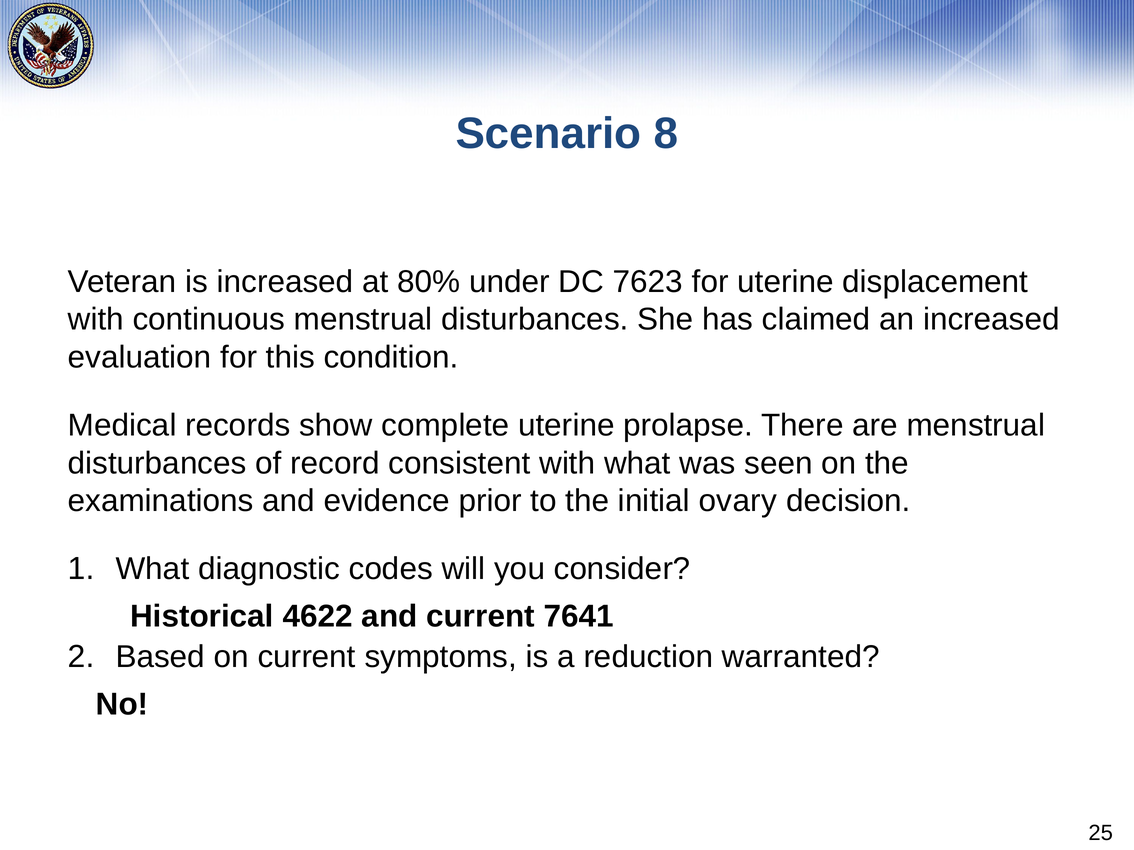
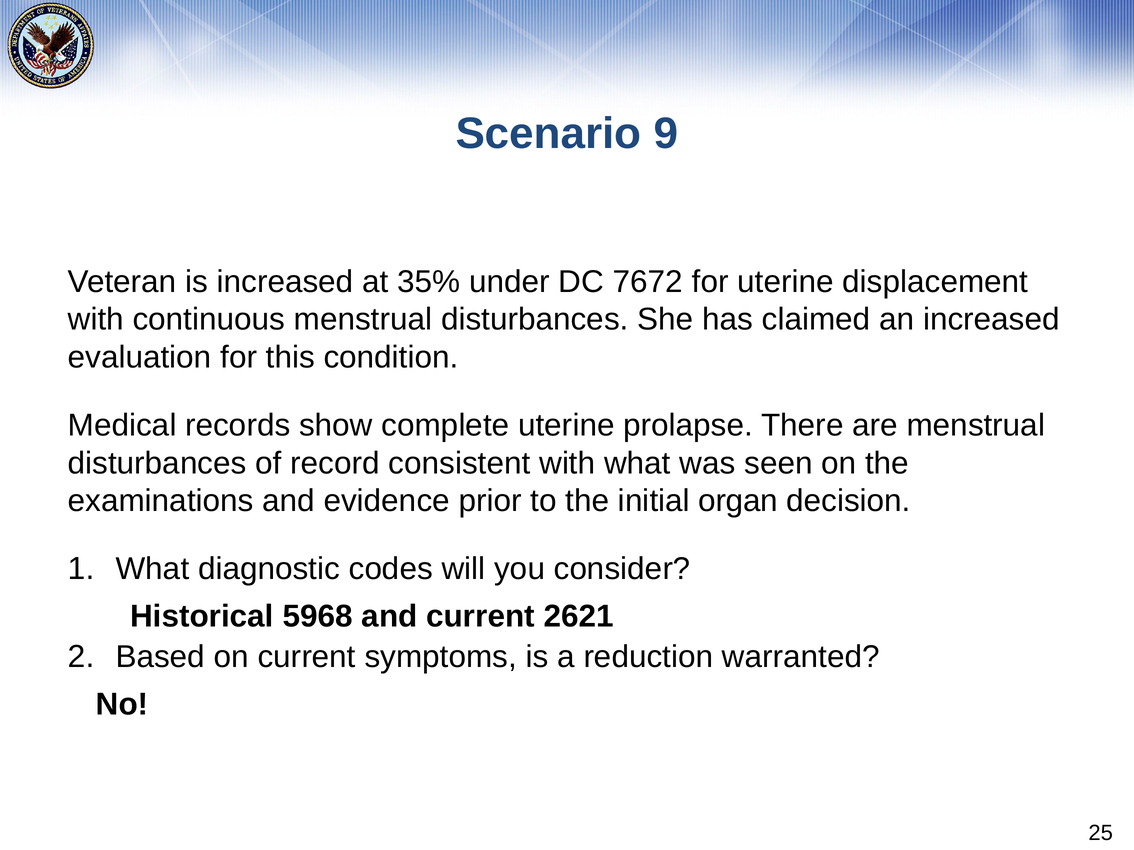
8: 8 -> 9 (666, 134)
80%: 80% -> 35% (429, 282)
7623: 7623 -> 7672 (648, 282)
ovary: ovary -> organ (738, 501)
4622: 4622 -> 5968 (318, 617)
7641: 7641 -> 2621 (579, 617)
